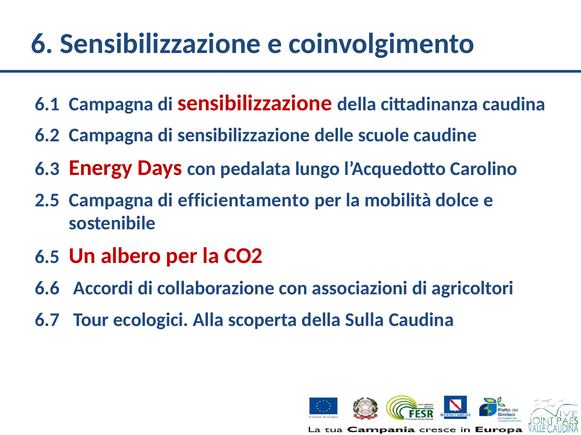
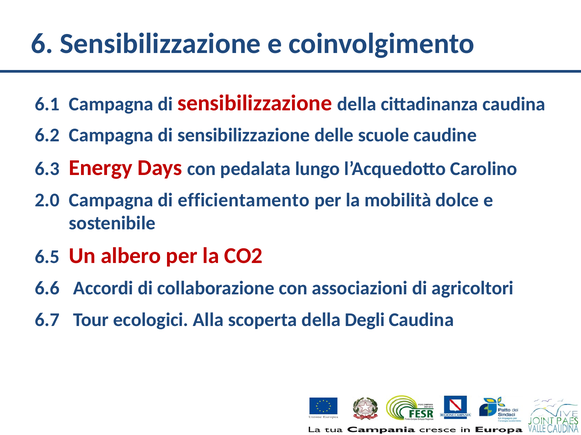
2.5: 2.5 -> 2.0 (47, 200)
Sulla: Sulla -> Degli (365, 320)
